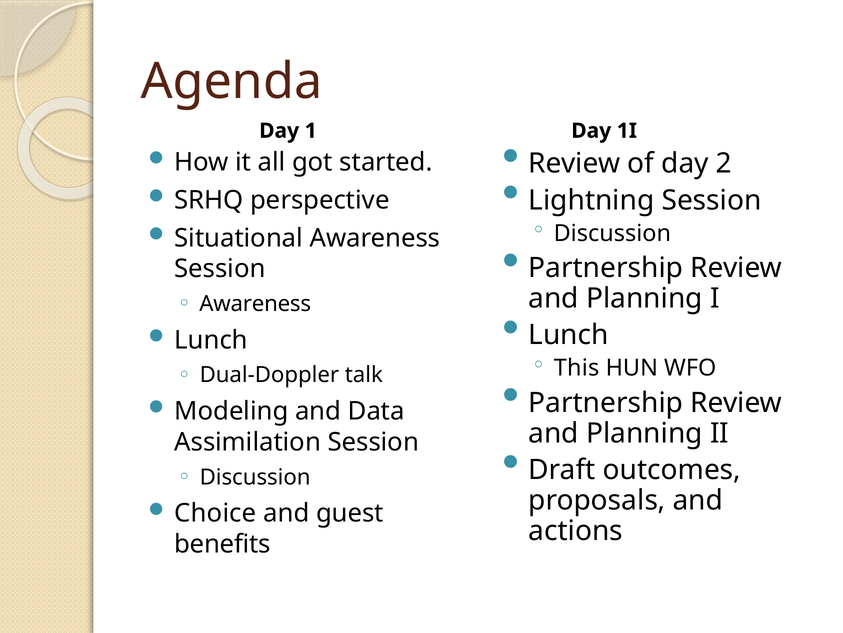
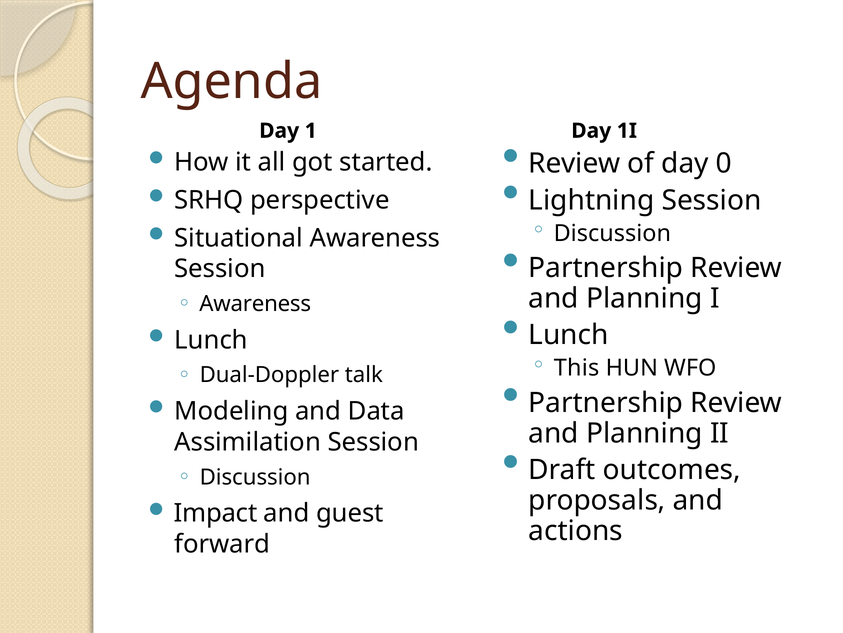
2: 2 -> 0 (724, 163)
Choice: Choice -> Impact (216, 513)
benefits: benefits -> forward (222, 544)
